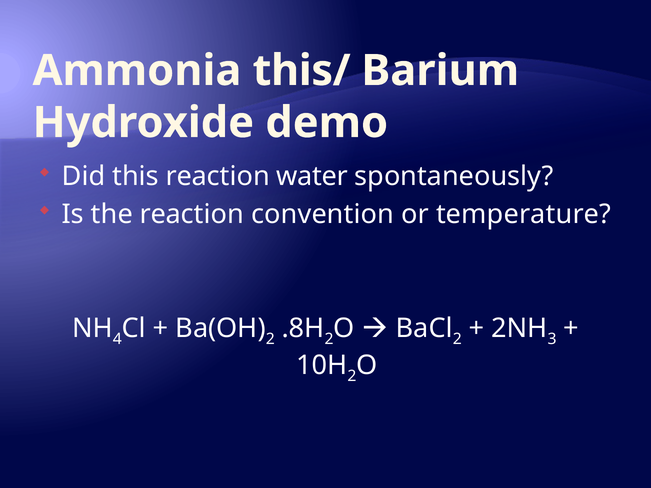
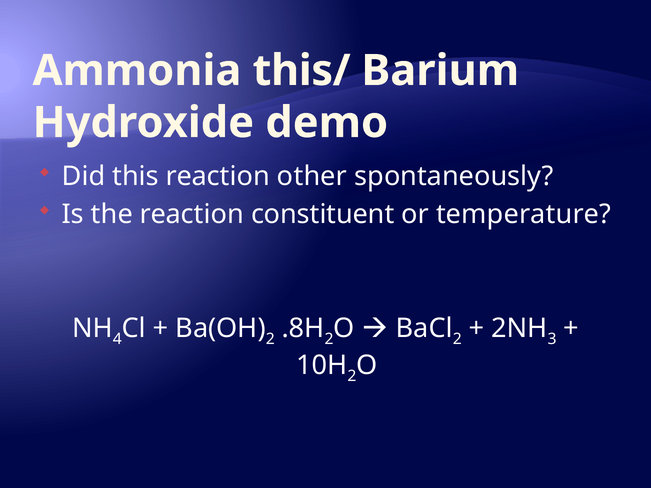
water: water -> other (312, 177)
convention: convention -> constituent (323, 215)
